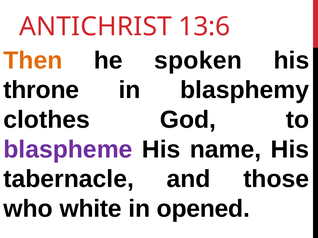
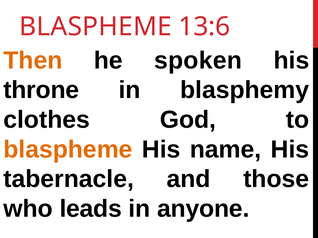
ANTICHRIST: ANTICHRIST -> BLASPHEME (96, 27)
blaspheme colour: purple -> orange (68, 150)
white: white -> leads (91, 209)
opened: opened -> anyone (203, 209)
